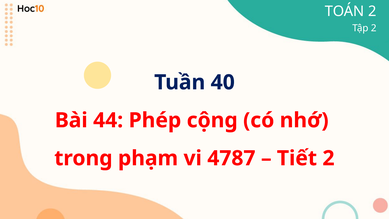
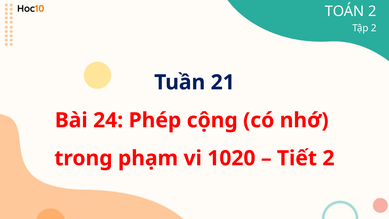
40: 40 -> 21 (223, 82)
44: 44 -> 24 (108, 120)
4787: 4787 -> 1020 (231, 158)
